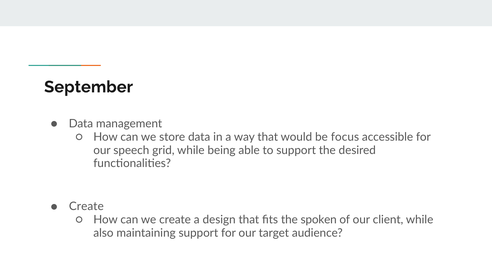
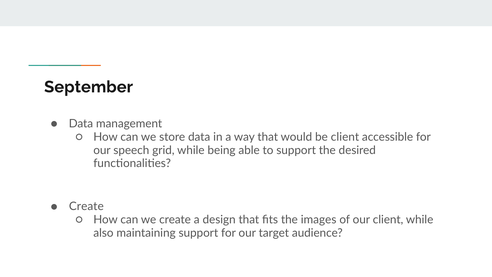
be focus: focus -> client (345, 137)
spoken: spoken -> images (319, 219)
